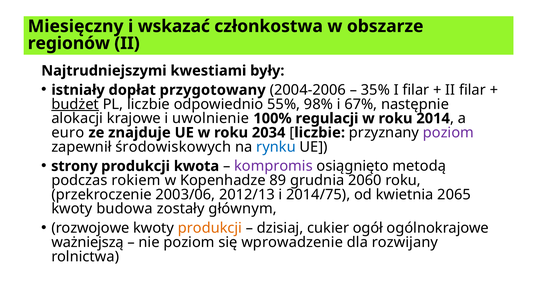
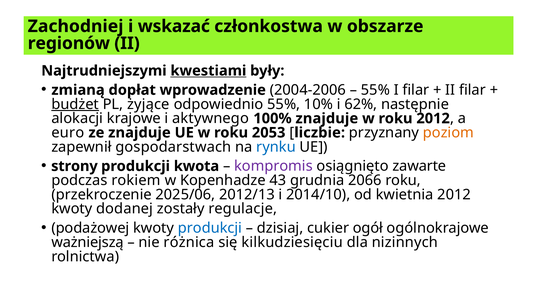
Miesięczny: Miesięczny -> Zachodniej (76, 26)
kwestiami underline: none -> present (208, 71)
istniały: istniały -> zmianą (78, 90)
przygotowany: przygotowany -> wprowadzenie (213, 90)
35%: 35% -> 55% (375, 90)
PL liczbie: liczbie -> żyjące (148, 104)
98%: 98% -> 10% (318, 104)
67%: 67% -> 62% (361, 104)
uwolnienie: uwolnienie -> aktywnego (211, 119)
100% regulacji: regulacji -> znajduje (327, 119)
roku 2014: 2014 -> 2012 (433, 119)
2034: 2034 -> 2053 (269, 133)
poziom colour: purple -> orange (448, 133)
środowiskowych: środowiskowych -> gospodarstwach (173, 147)
metodą: metodą -> zawarte (419, 166)
89: 89 -> 43 (278, 181)
2060: 2060 -> 2066 (365, 181)
2003/06: 2003/06 -> 2025/06 (185, 195)
2014/75: 2014/75 -> 2014/10 (318, 195)
kwietnia 2065: 2065 -> 2012 (454, 195)
budowa: budowa -> dodanej (125, 209)
głównym: głównym -> regulacje (243, 209)
rozwojowe: rozwojowe -> podażowej (90, 228)
produkcji colour: orange -> blue (210, 228)
nie poziom: poziom -> różnica (189, 243)
wprowadzenie: wprowadzenie -> kilkudziesięciu (292, 243)
rozwijany: rozwijany -> nizinnych (405, 243)
